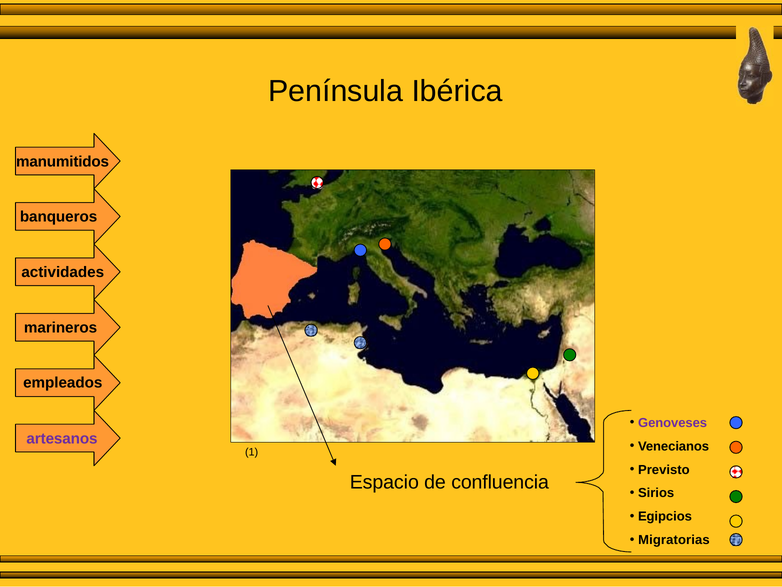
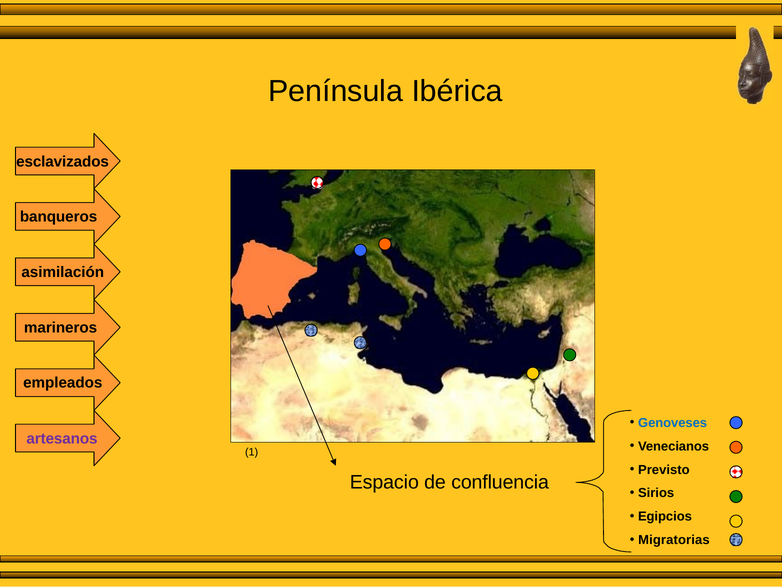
manumitidos: manumitidos -> esclavizados (63, 162)
actividades: actividades -> asimilación (63, 272)
Genoveses colour: purple -> blue (673, 423)
